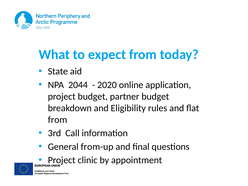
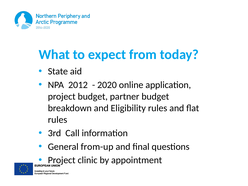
2044: 2044 -> 2012 (78, 85)
from: from -> rules (58, 120)
